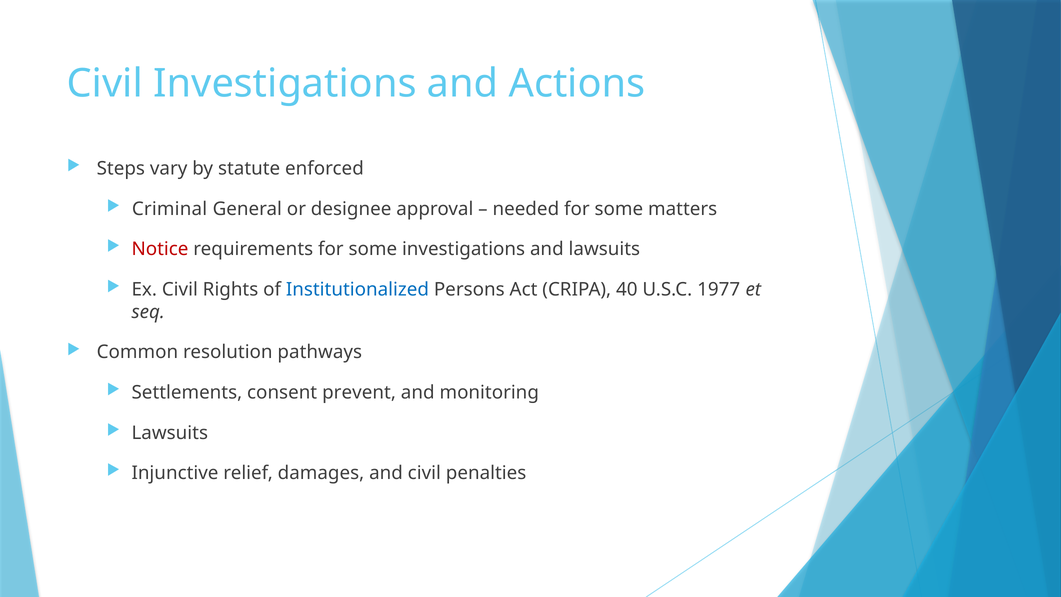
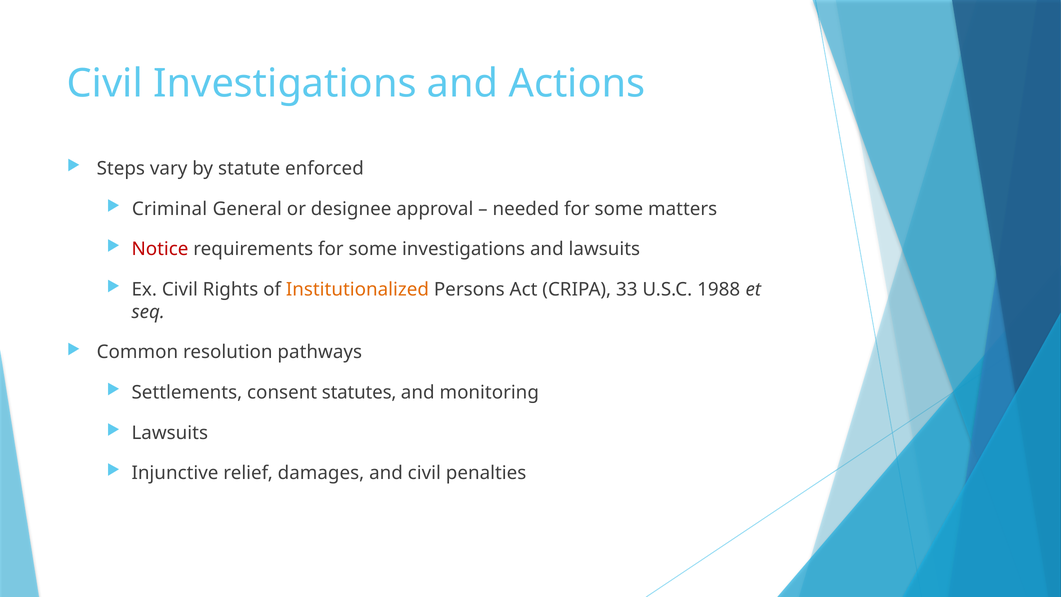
Institutionalized colour: blue -> orange (357, 289)
40: 40 -> 33 (627, 289)
1977: 1977 -> 1988 (719, 289)
prevent: prevent -> statutes (359, 392)
